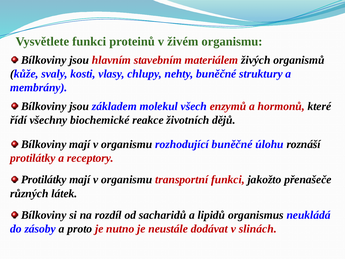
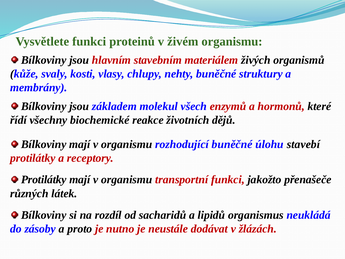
roznáší: roznáší -> stavebí (303, 144)
slinách: slinách -> žlázách (258, 229)
